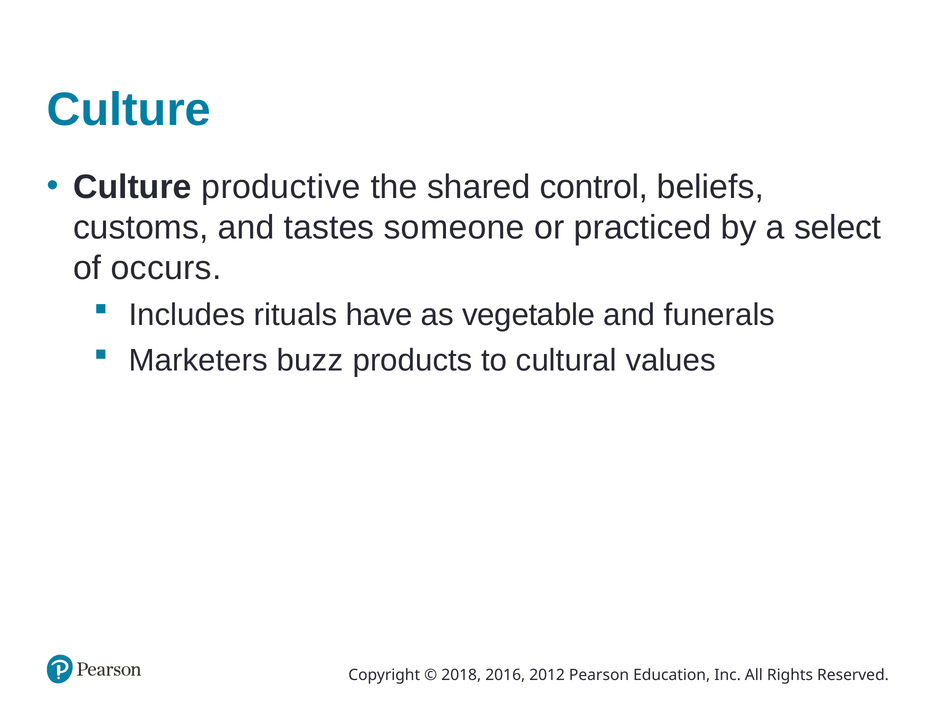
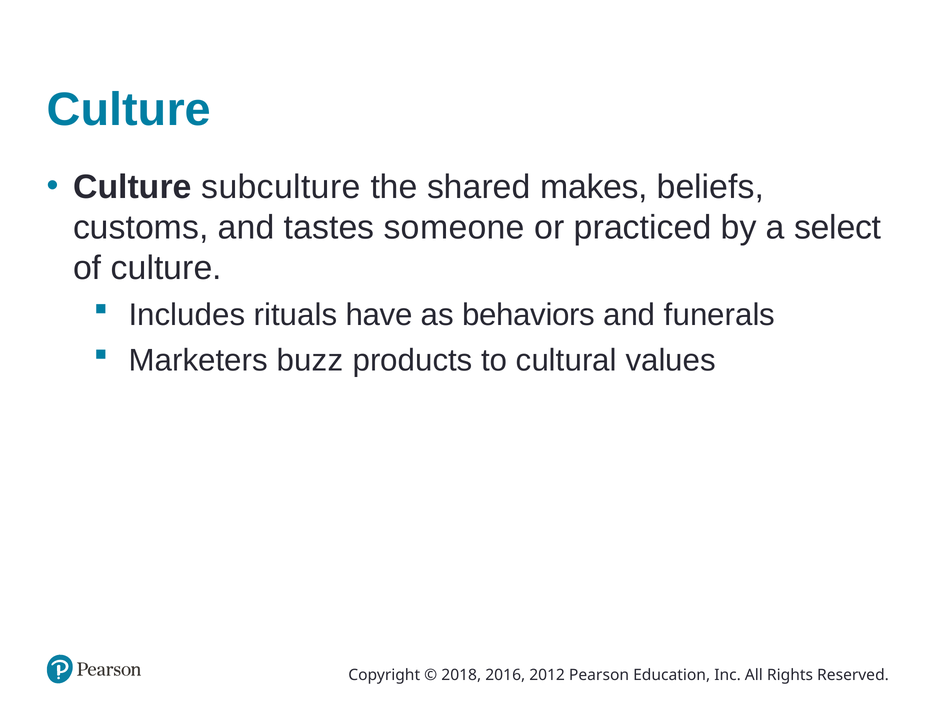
productive: productive -> subculture (281, 187)
control: control -> makes (594, 187)
of occurs: occurs -> culture (166, 268)
vegetable: vegetable -> behaviors (529, 315)
